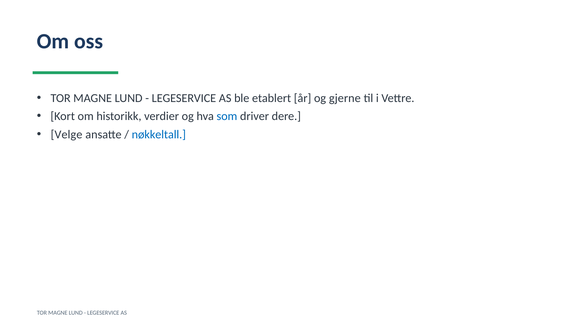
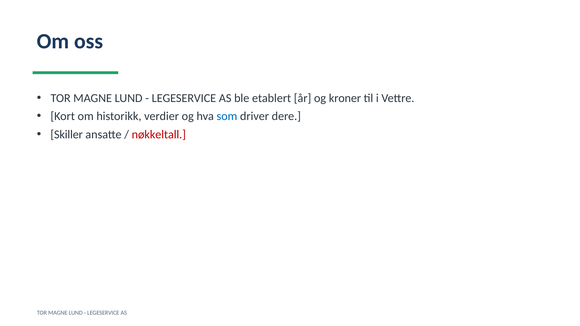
gjerne: gjerne -> kroner (345, 98)
Velge: Velge -> Skiller (67, 135)
nøkkeltall colour: blue -> red (159, 135)
